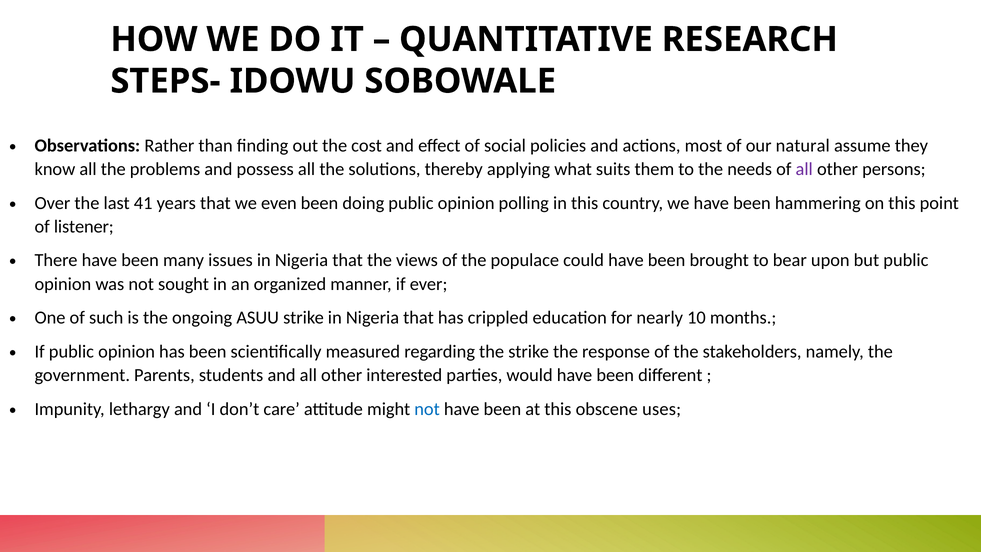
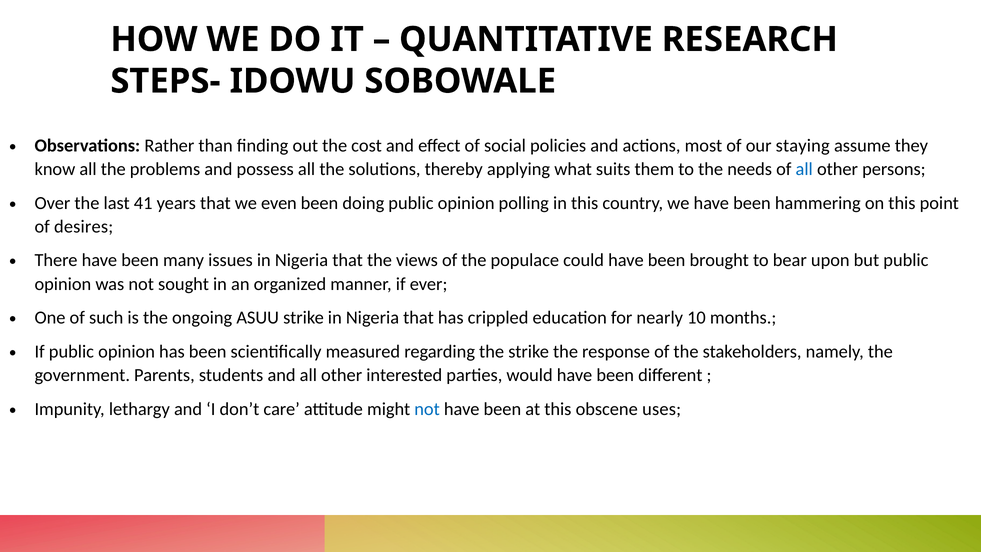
natural: natural -> staying (803, 145)
all colour: purple -> blue (804, 169)
listener: listener -> desires (84, 226)
